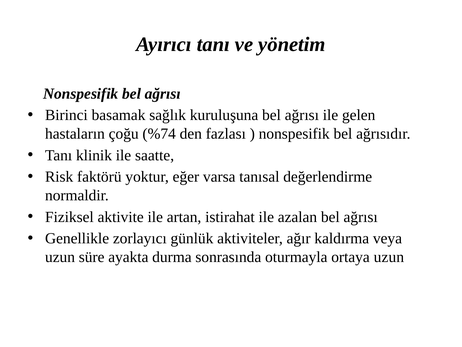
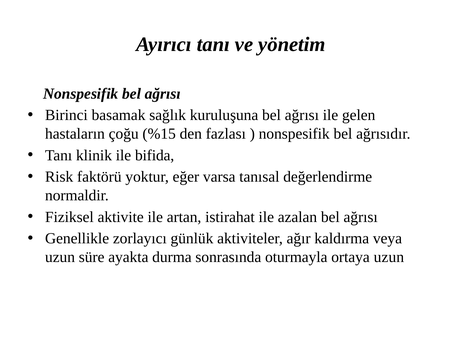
%74: %74 -> %15 (159, 134)
saatte: saatte -> bifida (155, 155)
